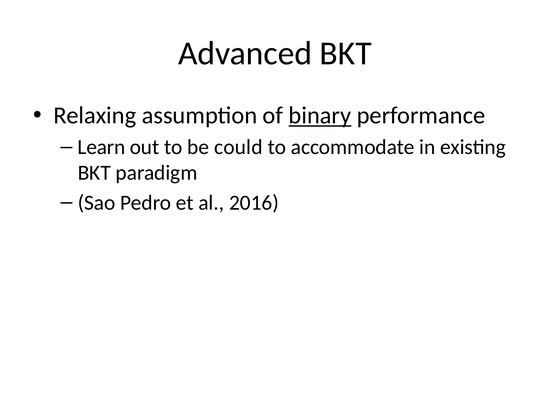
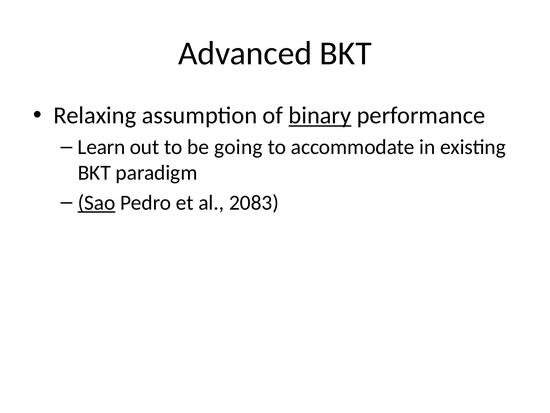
could: could -> going (238, 147)
Sao underline: none -> present (97, 202)
2016: 2016 -> 2083 (254, 202)
